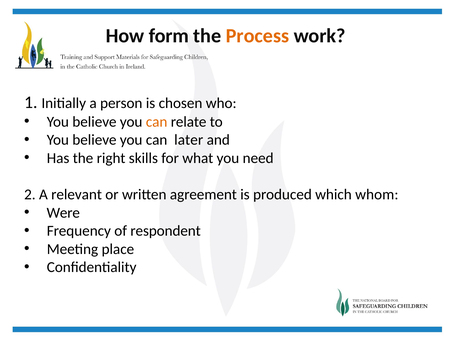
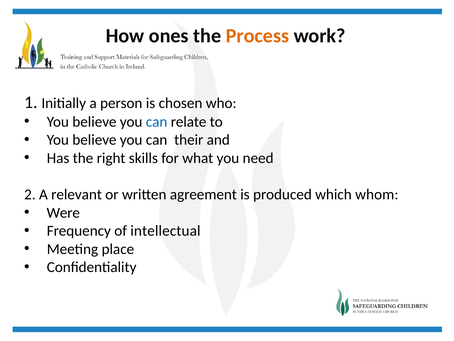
form: form -> ones (169, 36)
can colour: orange -> blue (157, 122)
later: later -> their (189, 140)
respondent: respondent -> intellectual (165, 231)
